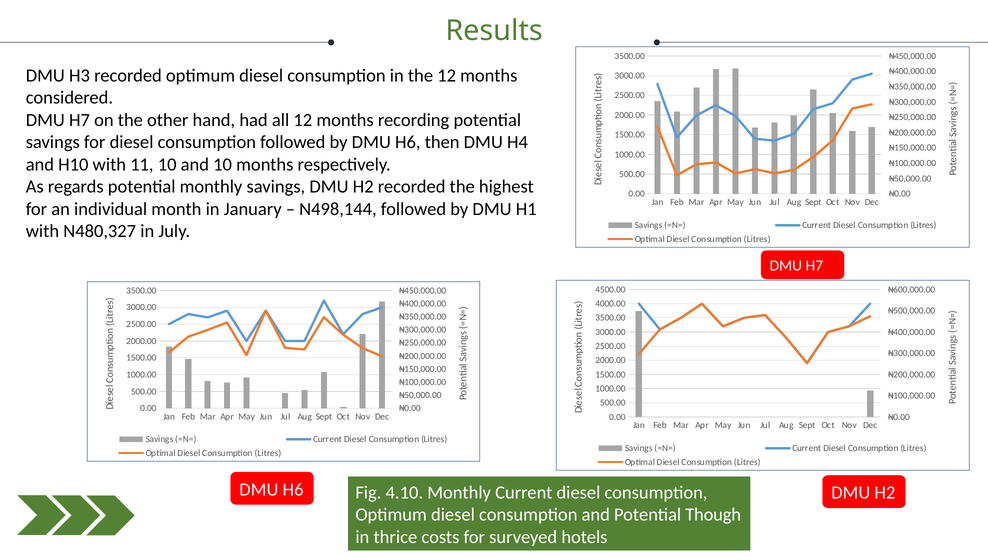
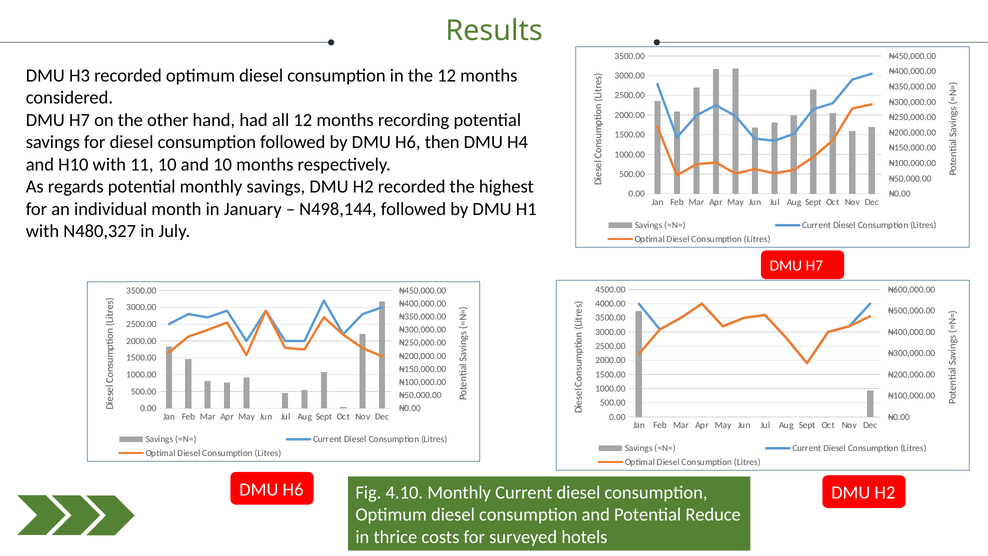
Though: Though -> Reduce (713, 515)
